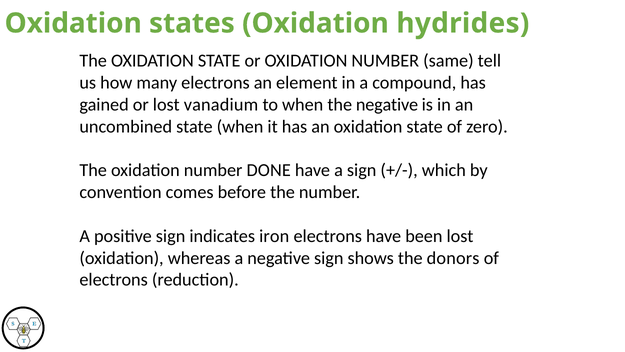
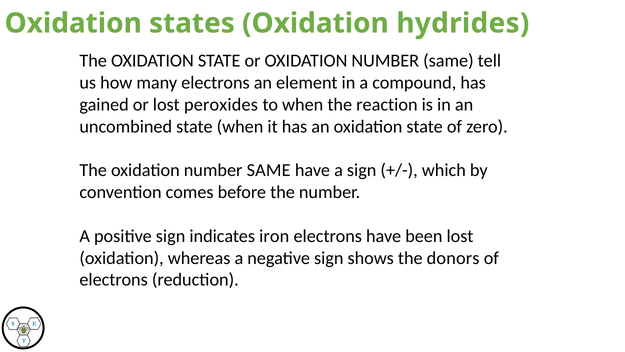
vanadium: vanadium -> peroxides (221, 105)
the negative: negative -> reaction (387, 105)
The oxidation number DONE: DONE -> SAME (269, 170)
